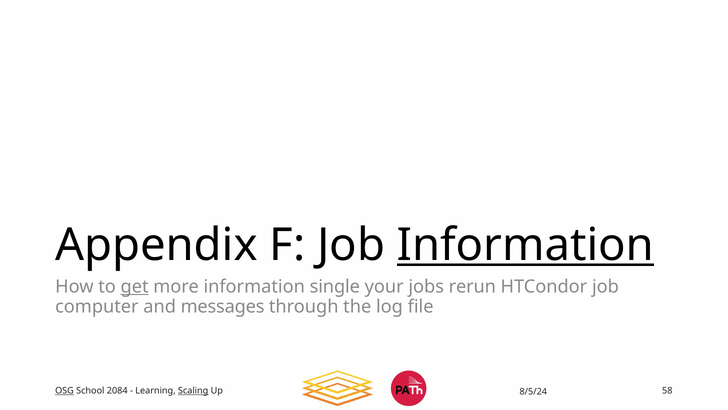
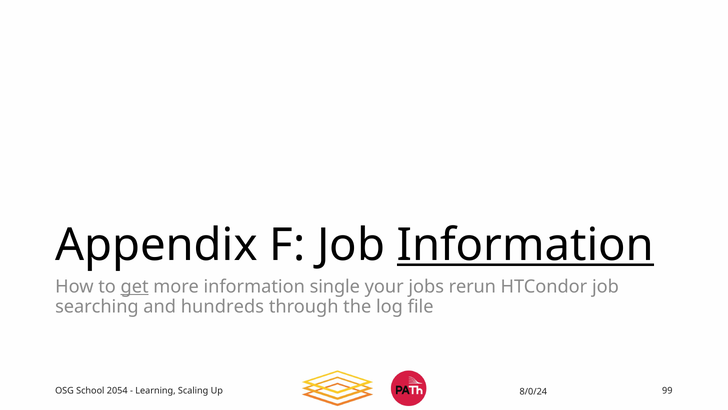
computer: computer -> searching (97, 306)
messages: messages -> hundreds (222, 306)
OSG underline: present -> none (64, 390)
2084: 2084 -> 2054 (117, 390)
Scaling underline: present -> none (193, 390)
58: 58 -> 99 (667, 390)
8/5/24: 8/5/24 -> 8/0/24 (533, 391)
